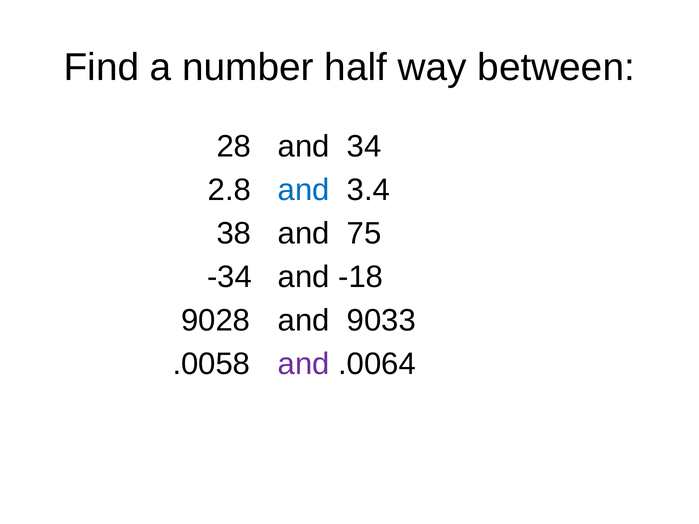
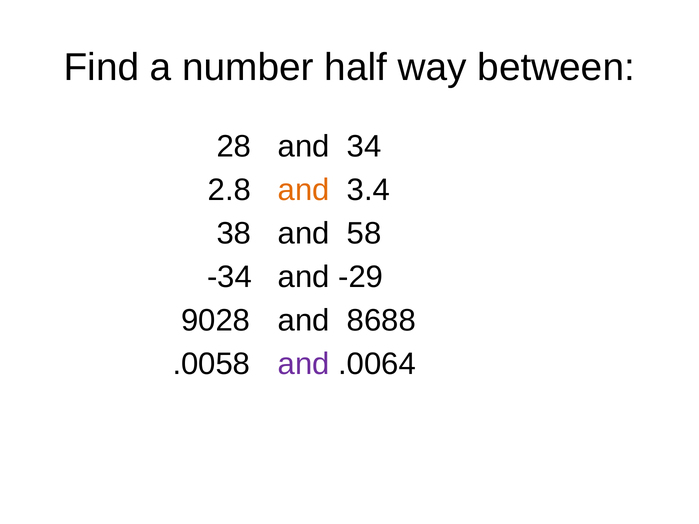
and colour: blue -> orange (304, 190)
75: 75 -> 58 (364, 234)
-18: -18 -> -29 (361, 277)
9033: 9033 -> 8688 (381, 321)
